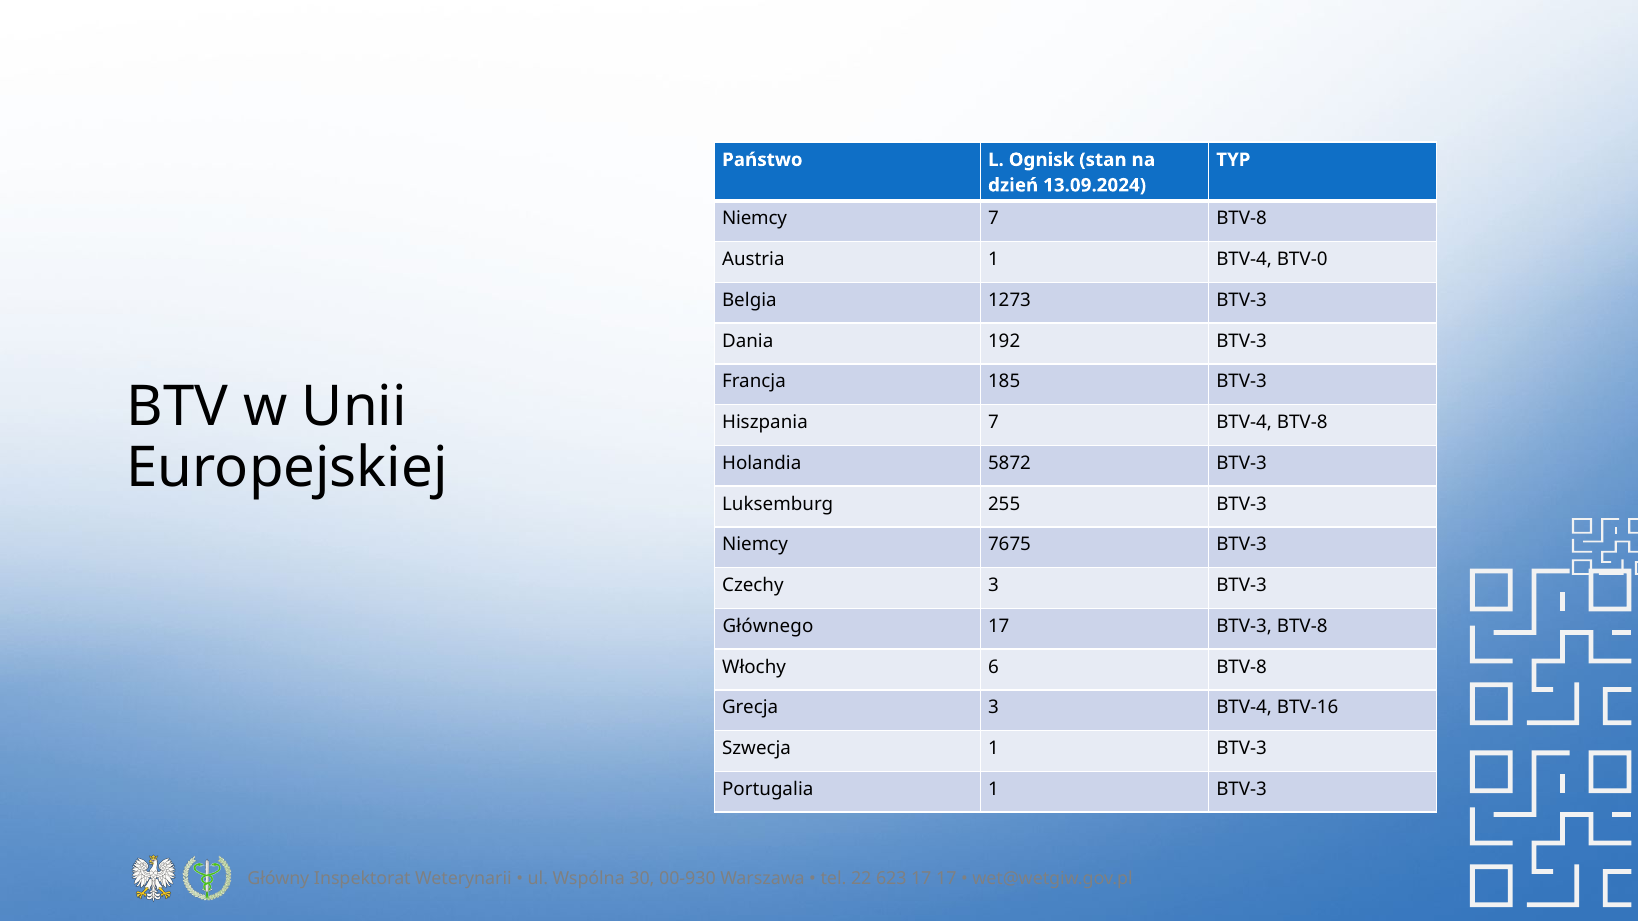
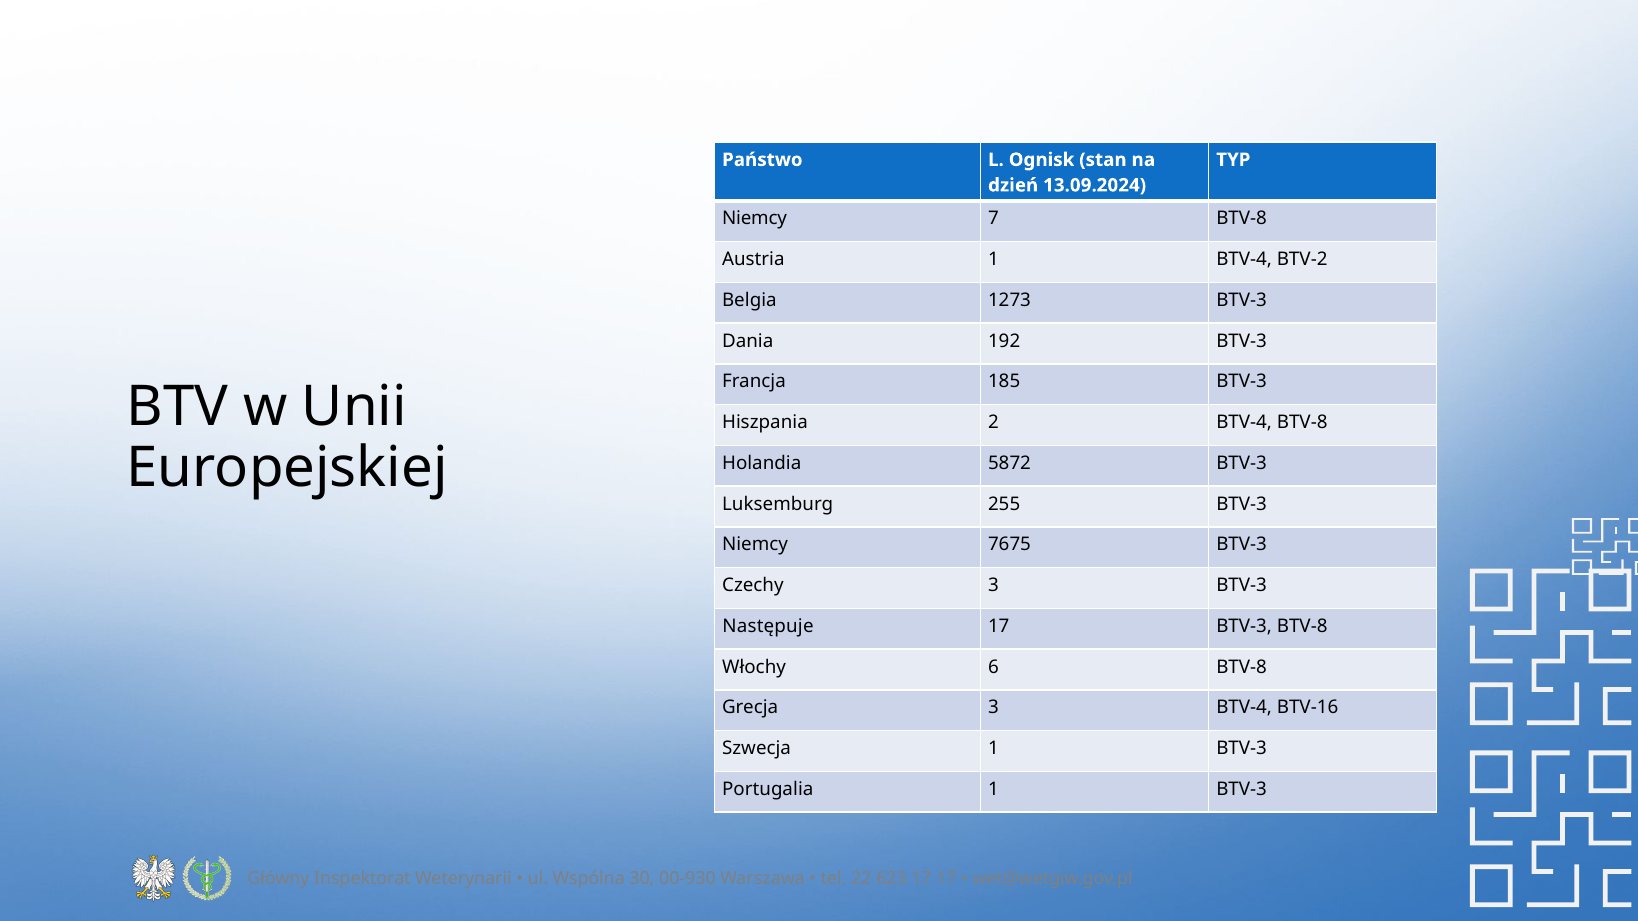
BTV-0: BTV-0 -> BTV-2 (1302, 259)
Hiszpania 7: 7 -> 2 (993, 423)
Głównego: Głównego -> Następuje (768, 626)
